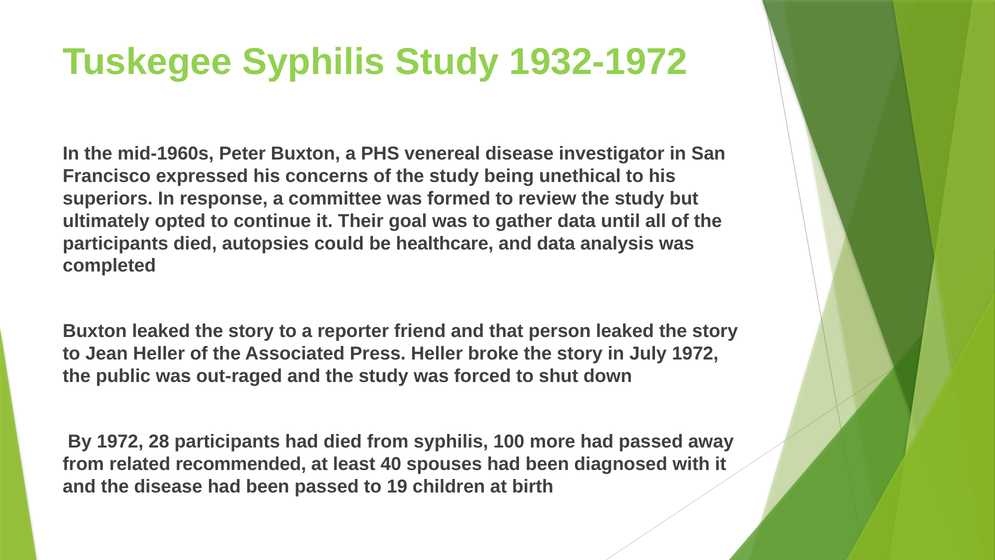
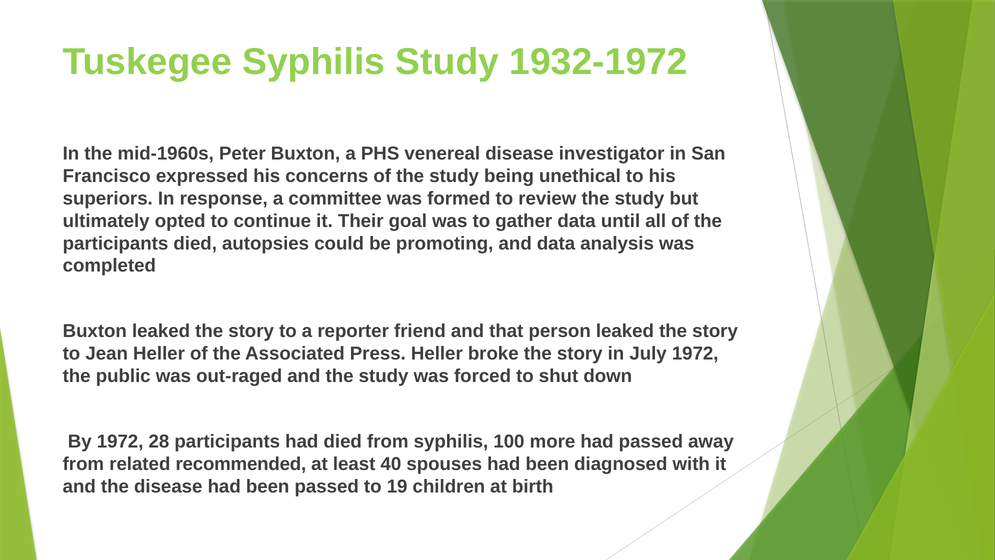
healthcare: healthcare -> promoting (445, 243)
